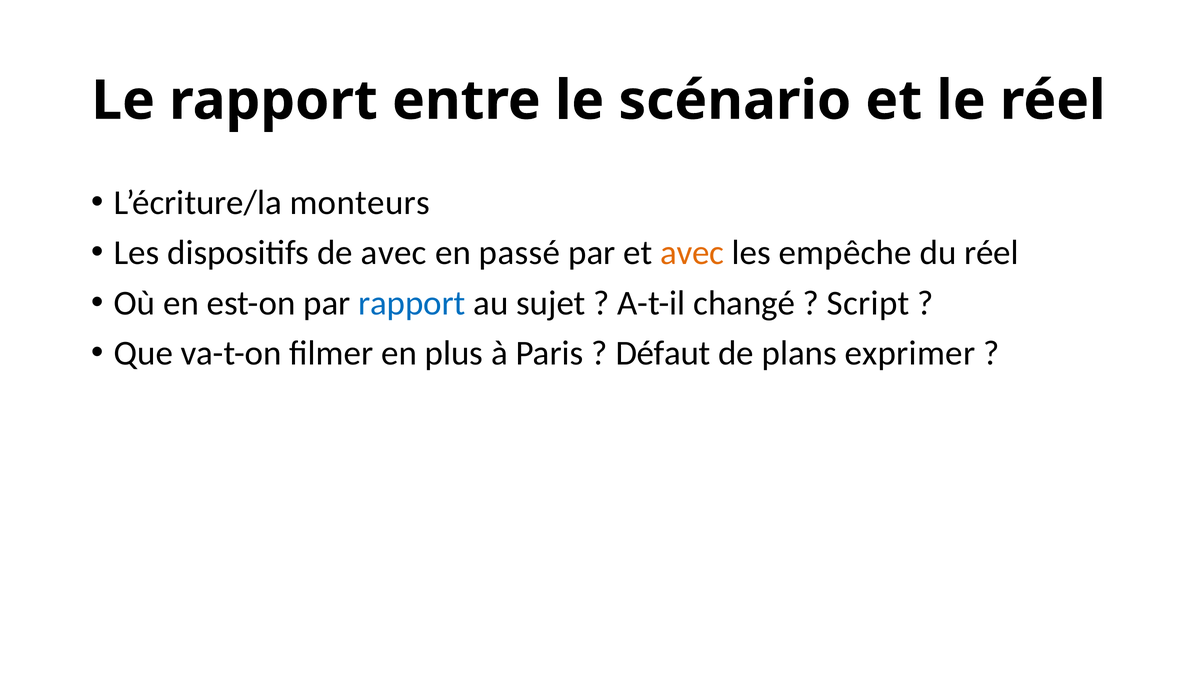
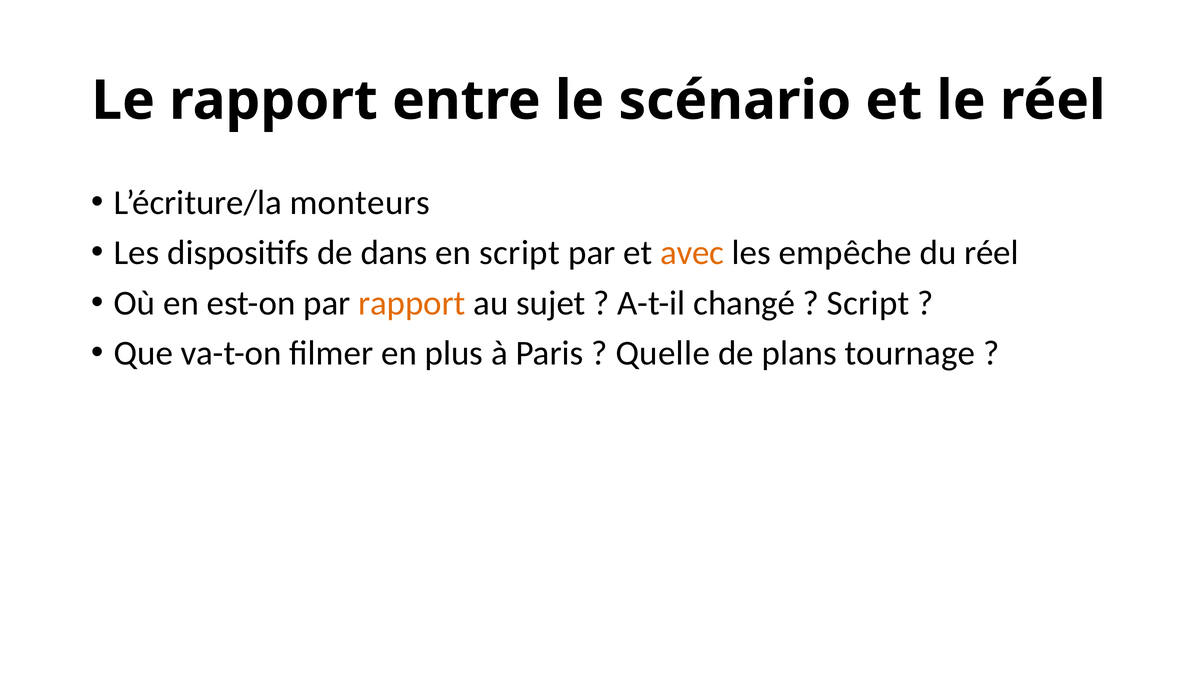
de avec: avec -> dans (394, 253)
en passé: passé -> script (520, 253)
rapport colour: blue -> orange (412, 303)
Défaut: Défaut -> Quelle (663, 354)
exprimer: exprimer -> tournage (910, 354)
